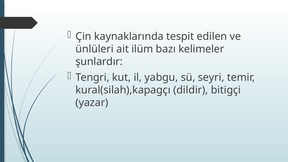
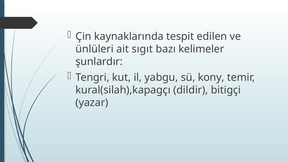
ilüm: ilüm -> sıgıt (142, 49)
seyri: seyri -> kony (211, 77)
